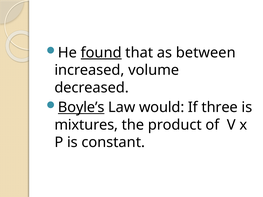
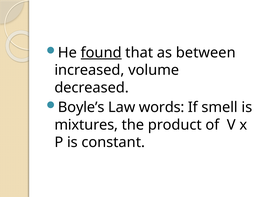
Boyle’s underline: present -> none (81, 107)
would: would -> words (162, 107)
three: three -> smell (220, 107)
